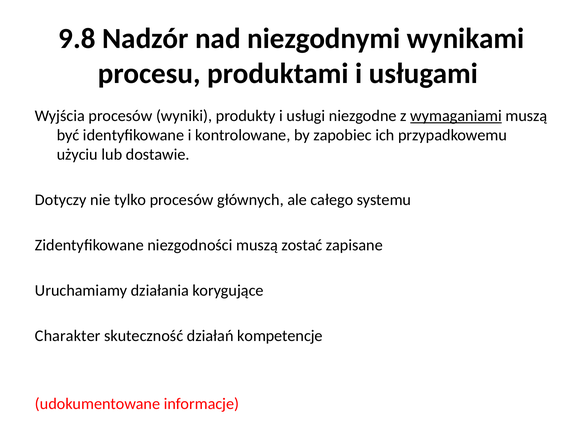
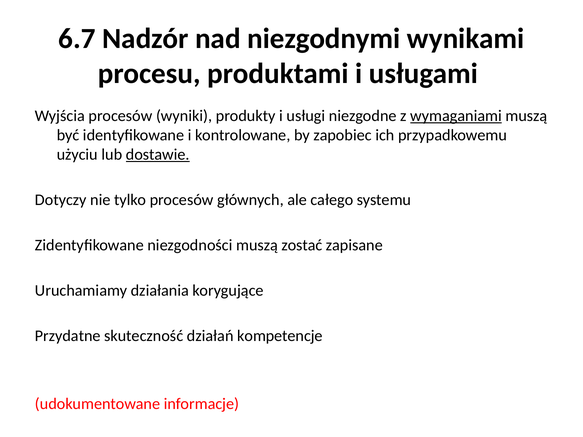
9.8: 9.8 -> 6.7 (77, 38)
dostawie underline: none -> present (158, 155)
Charakter: Charakter -> Przydatne (68, 336)
